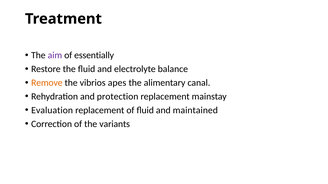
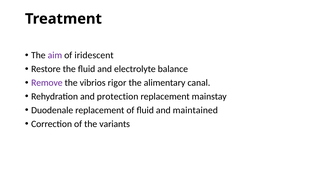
essentially: essentially -> iridescent (94, 55)
Remove colour: orange -> purple (47, 83)
apes: apes -> rigor (117, 83)
Evaluation: Evaluation -> Duodenale (52, 110)
